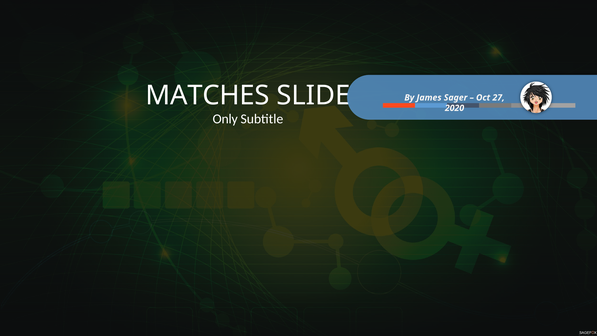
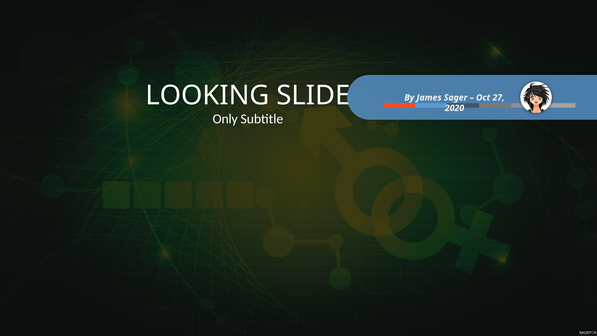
MATCHES: MATCHES -> LOOKING (207, 95)
